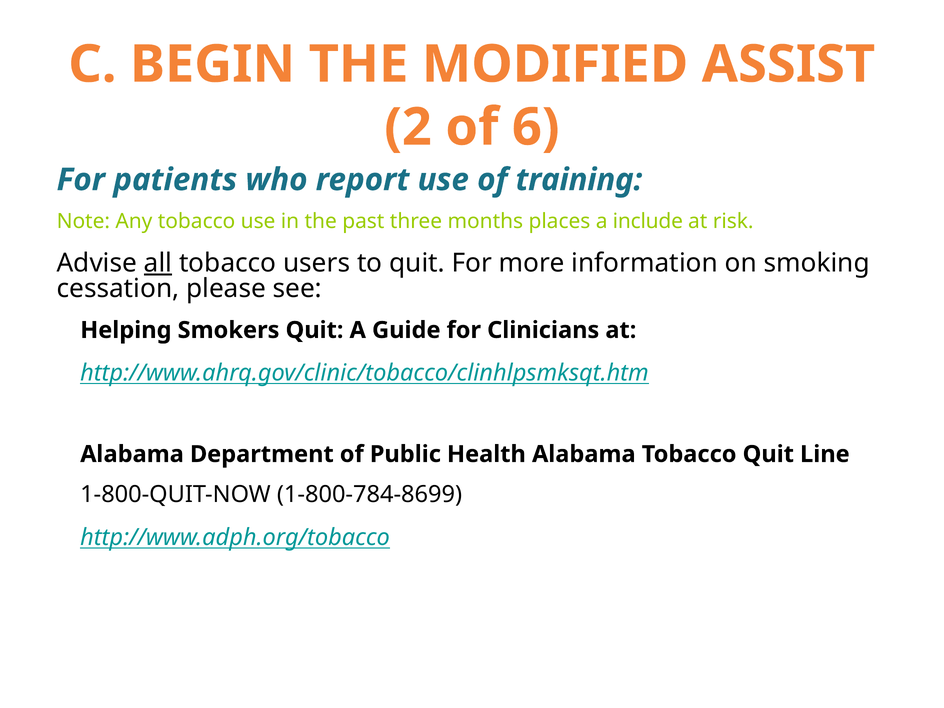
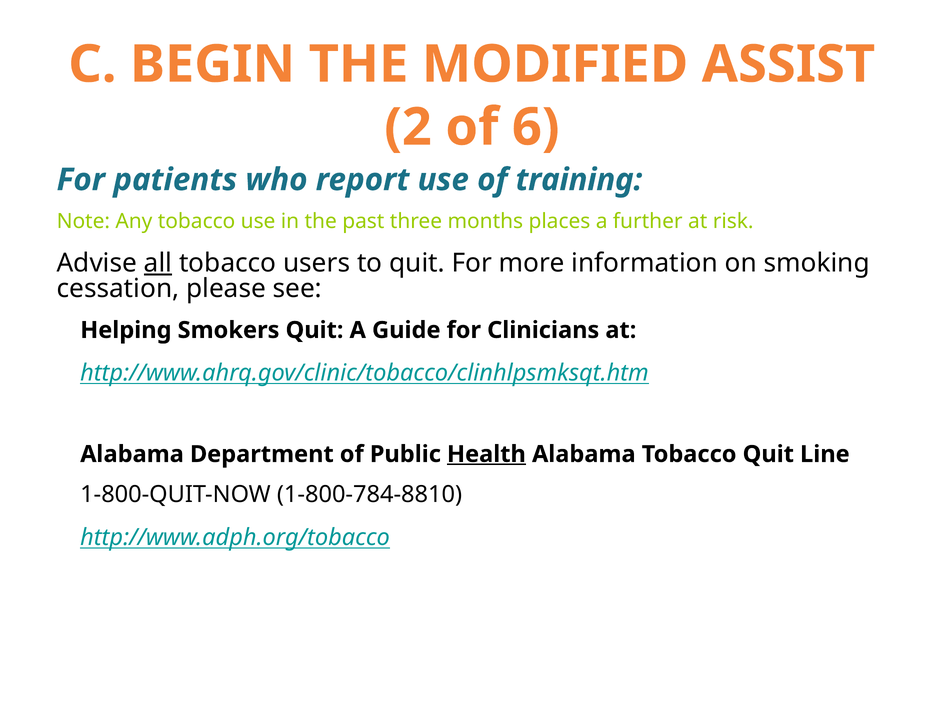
include: include -> further (648, 221)
Health underline: none -> present (486, 454)
1-800-784-8699: 1-800-784-8699 -> 1-800-784-8810 (370, 495)
